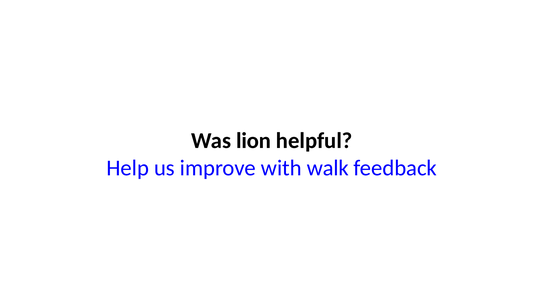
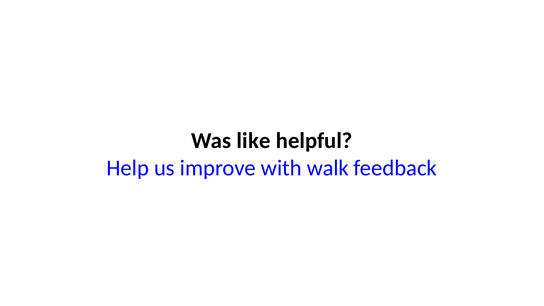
lion: lion -> like (253, 141)
